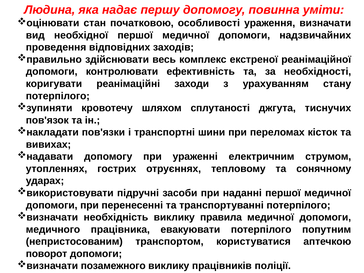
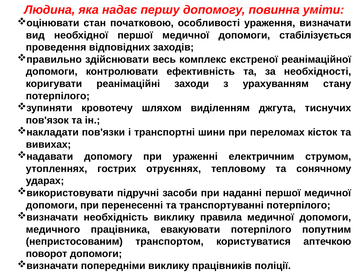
надзвичайних: надзвичайних -> стабілізується (315, 35)
сплутаності: сплутаності -> виділенням (220, 108)
позамежного: позамежного -> попередніми (113, 266)
